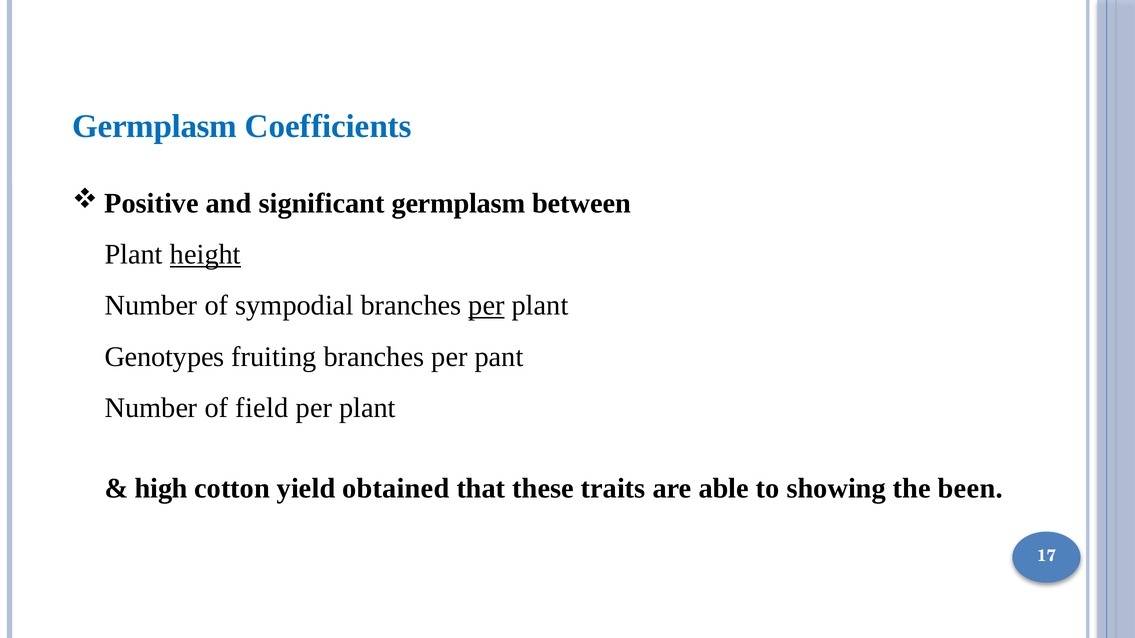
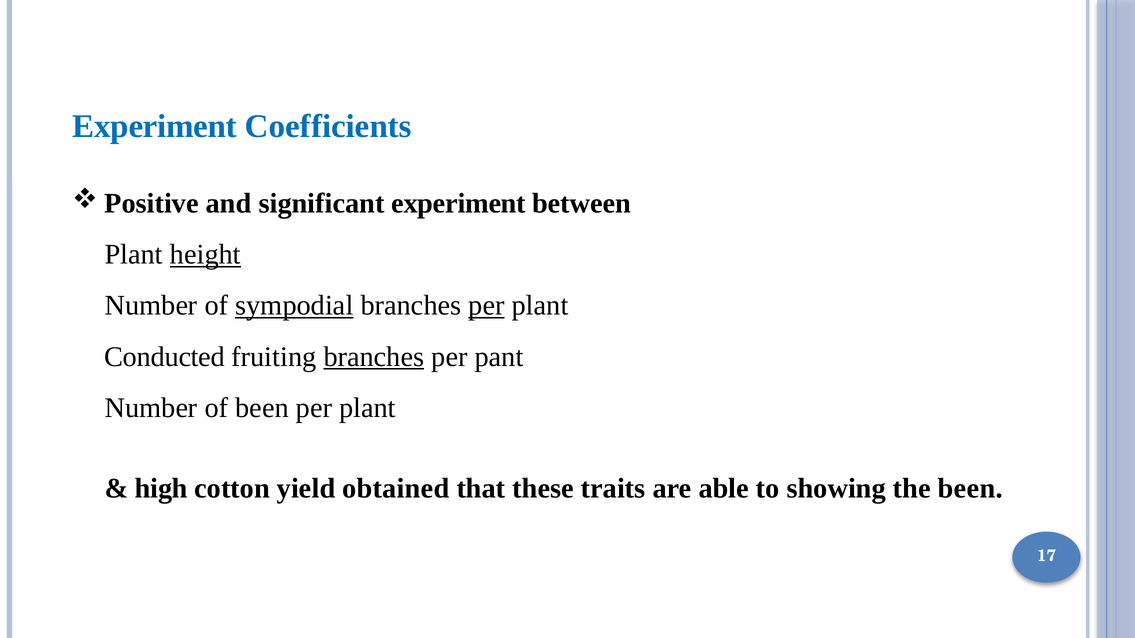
Germplasm: Germplasm -> Experiment (155, 127)
significant germplasm: germplasm -> experiment (459, 204)
sympodial underline: none -> present (294, 306)
Genotypes: Genotypes -> Conducted (165, 357)
branches underline: none -> present (374, 357)
of field: field -> been (262, 408)
